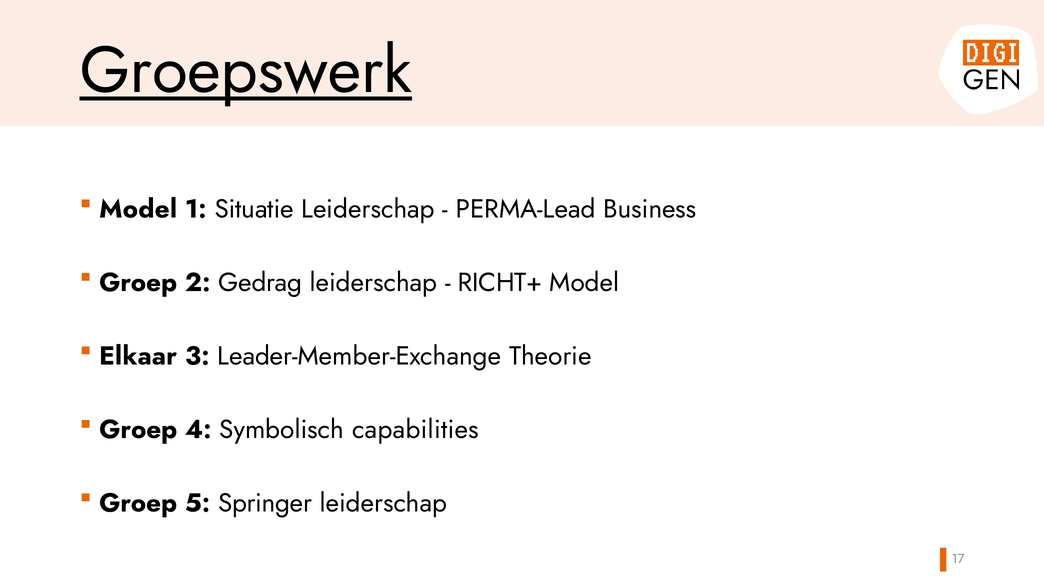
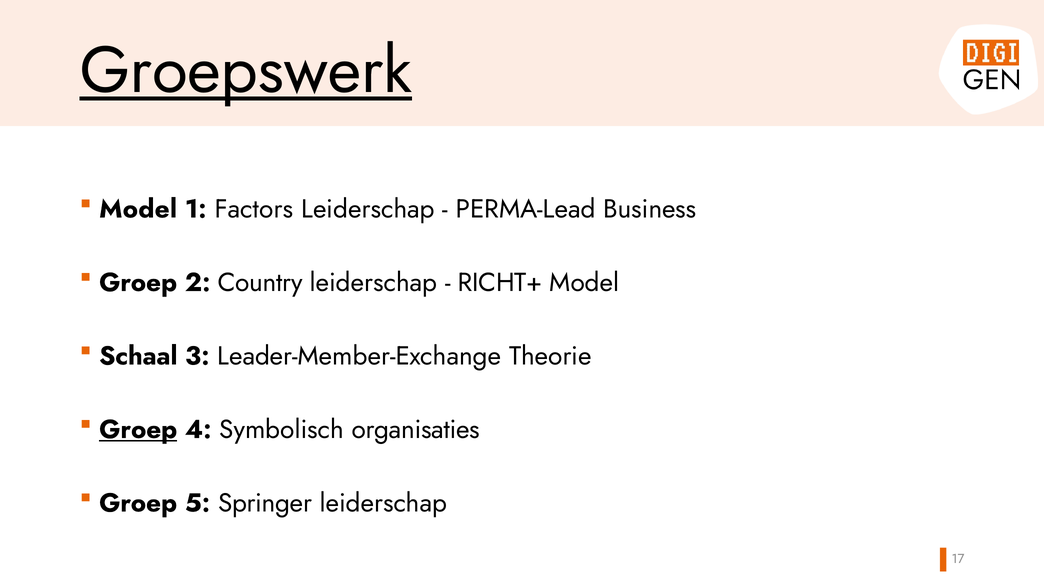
Situatie: Situatie -> Factors (254, 209)
Gedrag: Gedrag -> Country (260, 283)
Elkaar: Elkaar -> Schaal (138, 356)
Groep underline: none -> present (138, 430)
capabilities: capabilities -> organisaties (416, 430)
